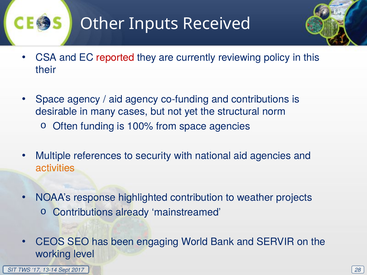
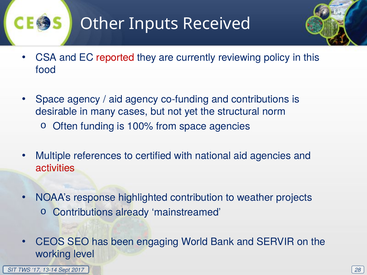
their: their -> food (46, 70)
security: security -> certified (154, 156)
activities colour: orange -> red (55, 168)
